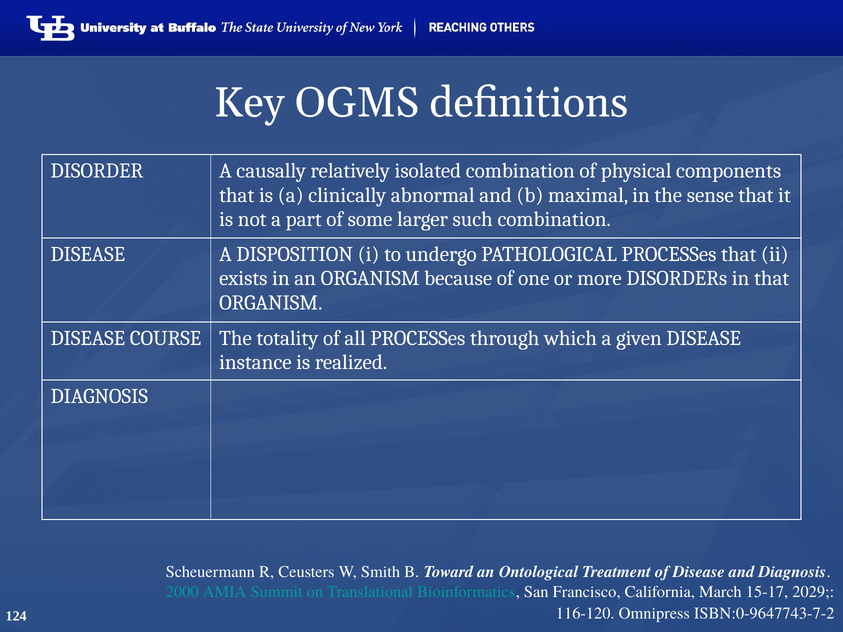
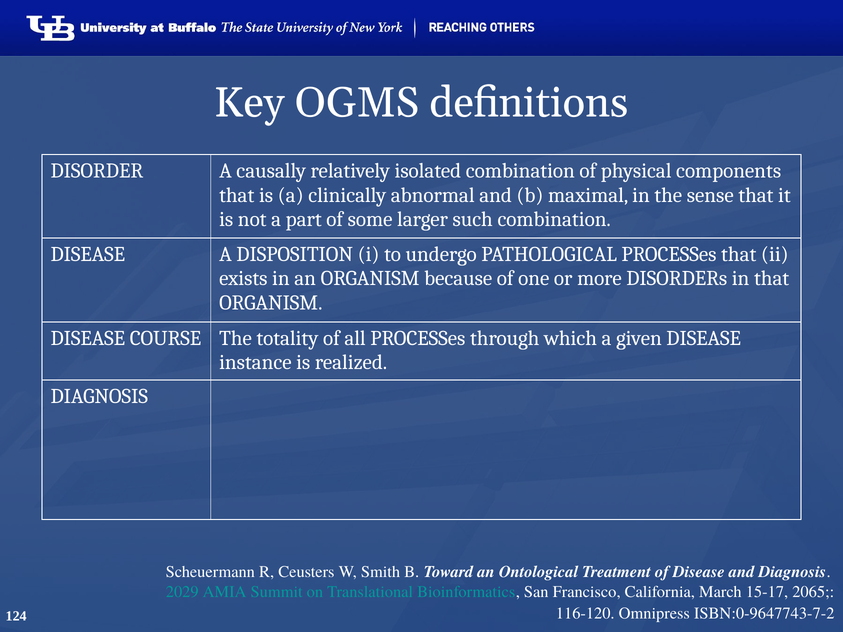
2000: 2000 -> 2029 (182, 592)
2029: 2029 -> 2065 (813, 592)
